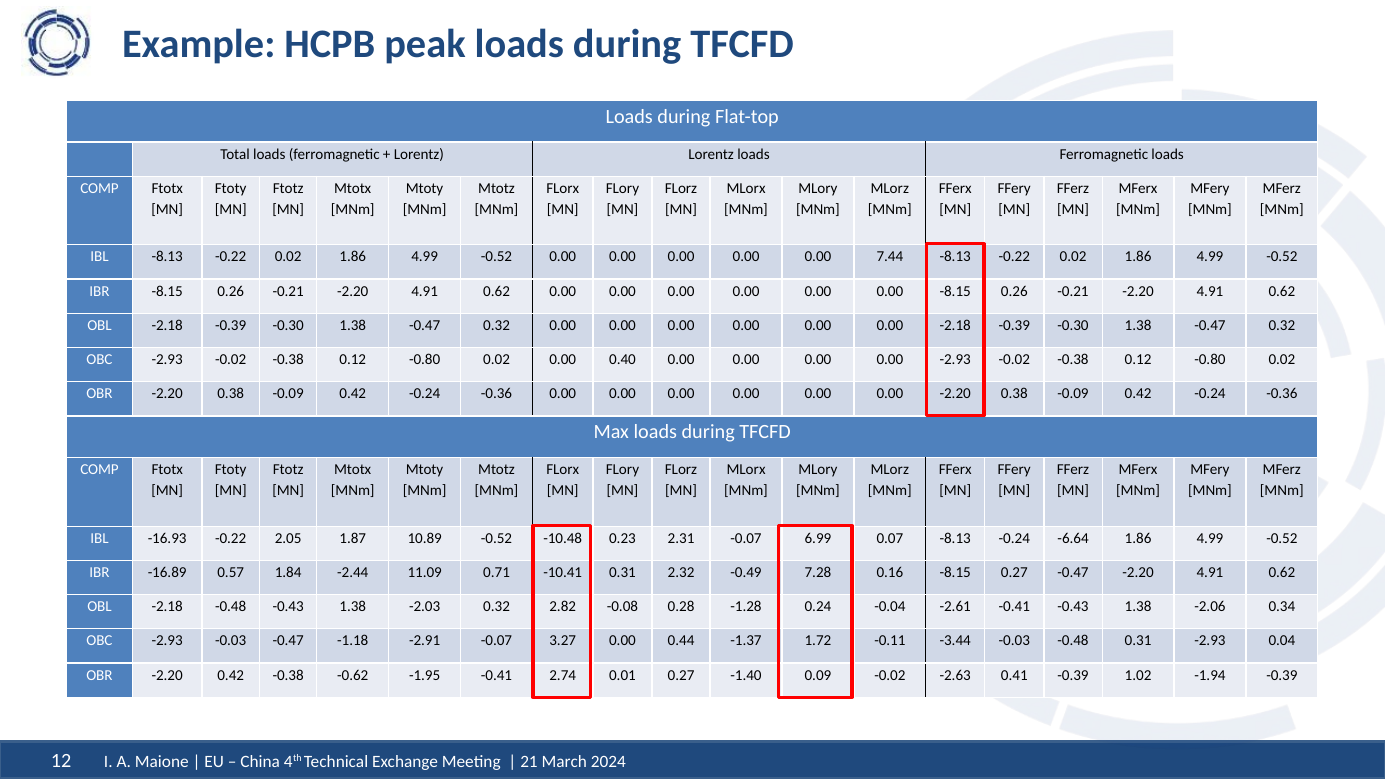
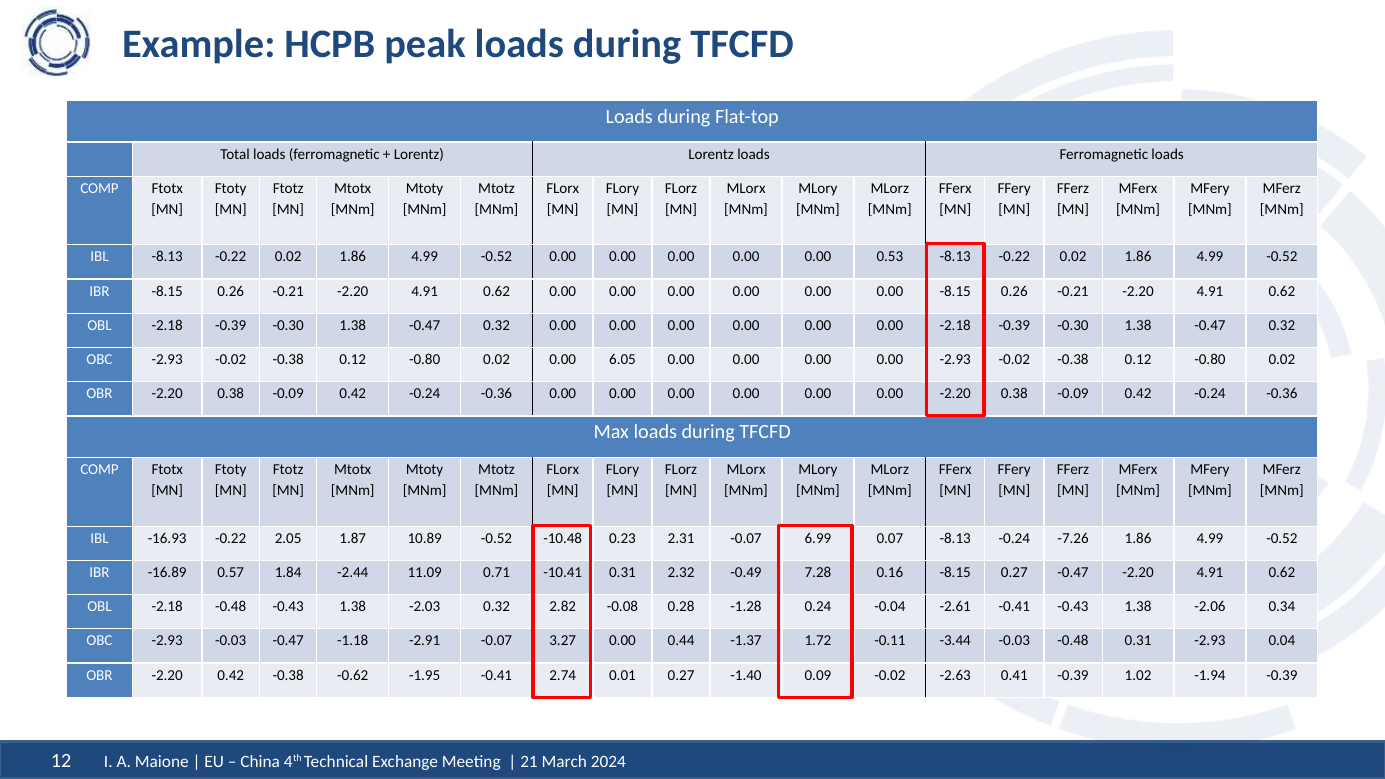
7.44: 7.44 -> 0.53 (890, 257)
0.40: 0.40 -> 6.05 (622, 360)
-6.64: -6.64 -> -7.26 (1073, 538)
